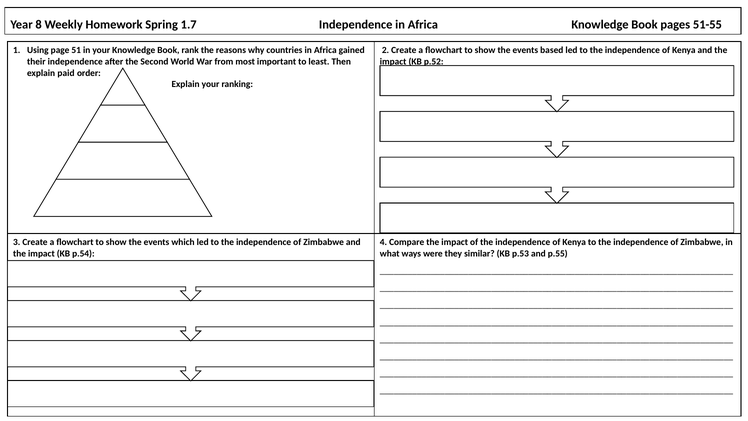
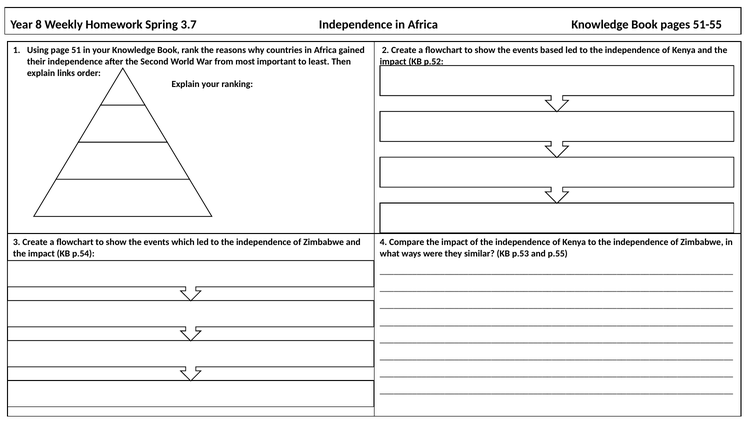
1.7: 1.7 -> 3.7 (189, 25)
paid: paid -> links (66, 73)
